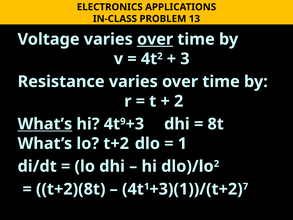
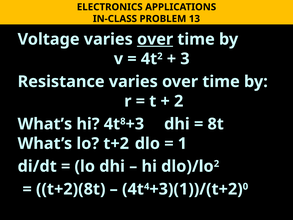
What’s underline: present -> none (45, 124)
9: 9 -> 8 (123, 121)
1: 1 -> 4 (147, 186)
7: 7 -> 0 (245, 186)
